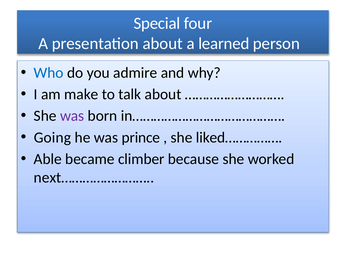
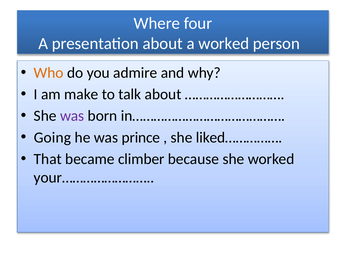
Special: Special -> Where (157, 23)
a learned: learned -> worked (224, 44)
Who colour: blue -> orange (49, 73)
Able: Able -> That (48, 159)
next……………………: next…………………… -> your…………………… (94, 177)
